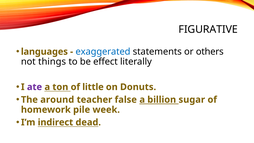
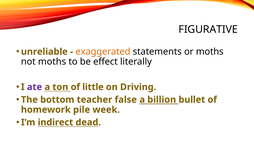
languages: languages -> unreliable (44, 52)
exaggerated colour: blue -> orange (103, 52)
or others: others -> moths (210, 52)
not things: things -> moths (52, 62)
Donuts: Donuts -> Driving (138, 87)
around: around -> bottom (57, 100)
sugar: sugar -> bullet (192, 100)
